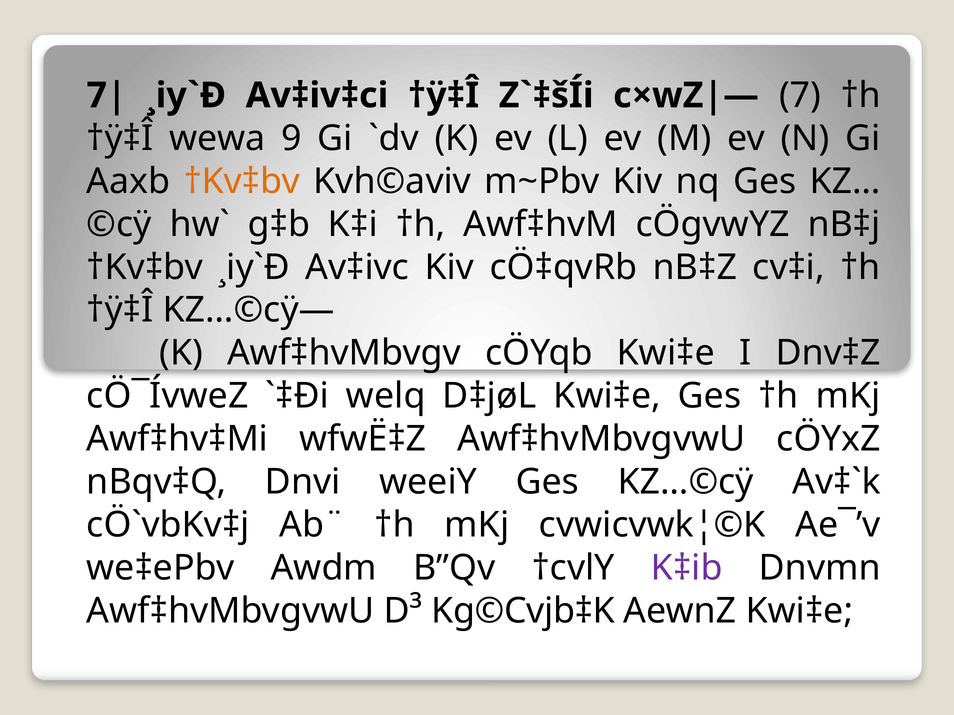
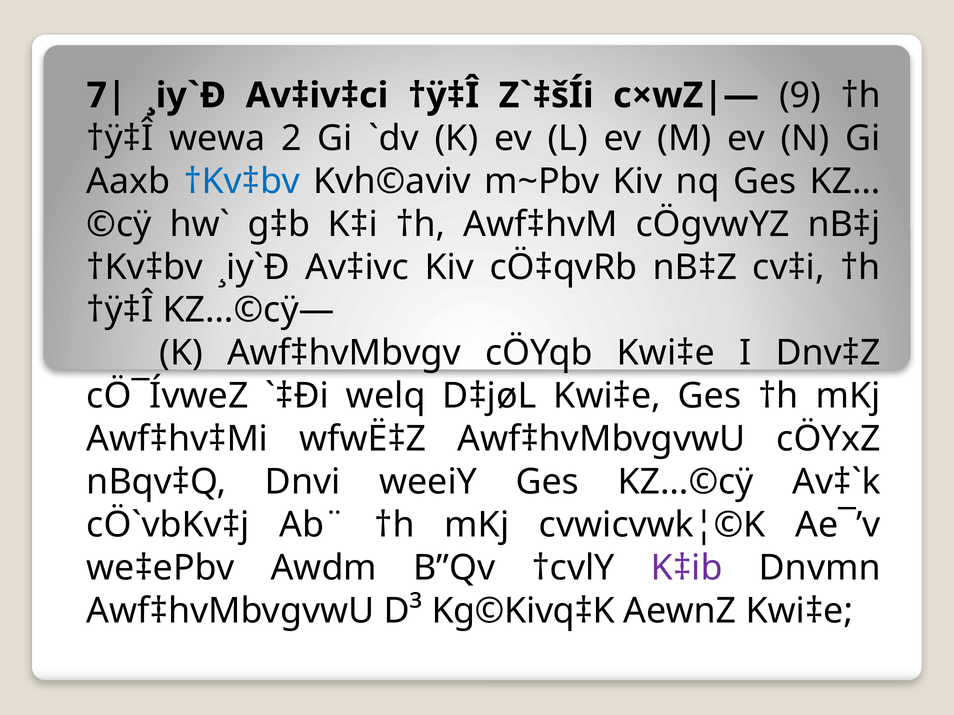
7: 7 -> 9 (800, 96)
9: 9 -> 2 (291, 139)
†Kv‡bv colour: orange -> blue (242, 181)
Kg©Cvjb‡K: Kg©Cvjb‡K -> Kg©Kivq‡K (523, 611)
